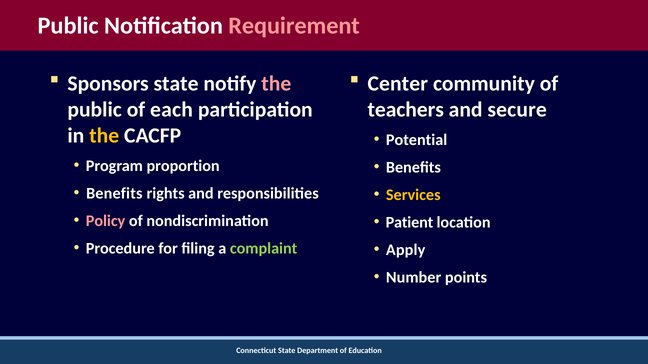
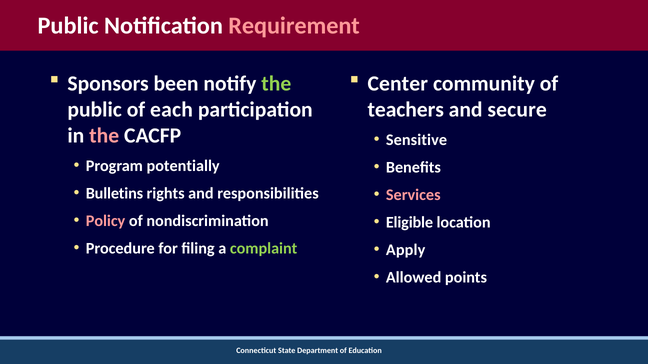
Sponsors state: state -> been (176, 84)
the colour: pink -> light green (276, 84)
the colour: yellow -> pink (104, 136)
Potential: Potential -> Sensitive (417, 140)
proportion: proportion -> potentially (183, 166)
Benefits: Benefits -> Bulletins (114, 194)
Services colour: yellow -> pink (413, 195)
Patient: Patient -> Eligible (409, 223)
Number: Number -> Allowed (414, 278)
